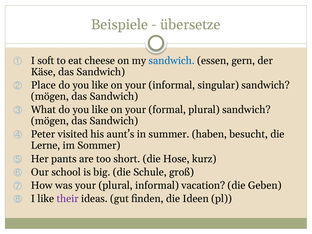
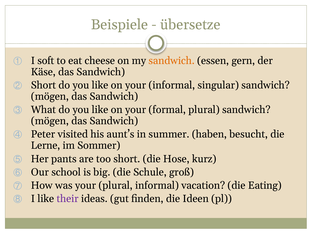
sandwich colour: blue -> orange (172, 61)
Place: Place -> Short (43, 85)
Geben: Geben -> Eating (265, 185)
